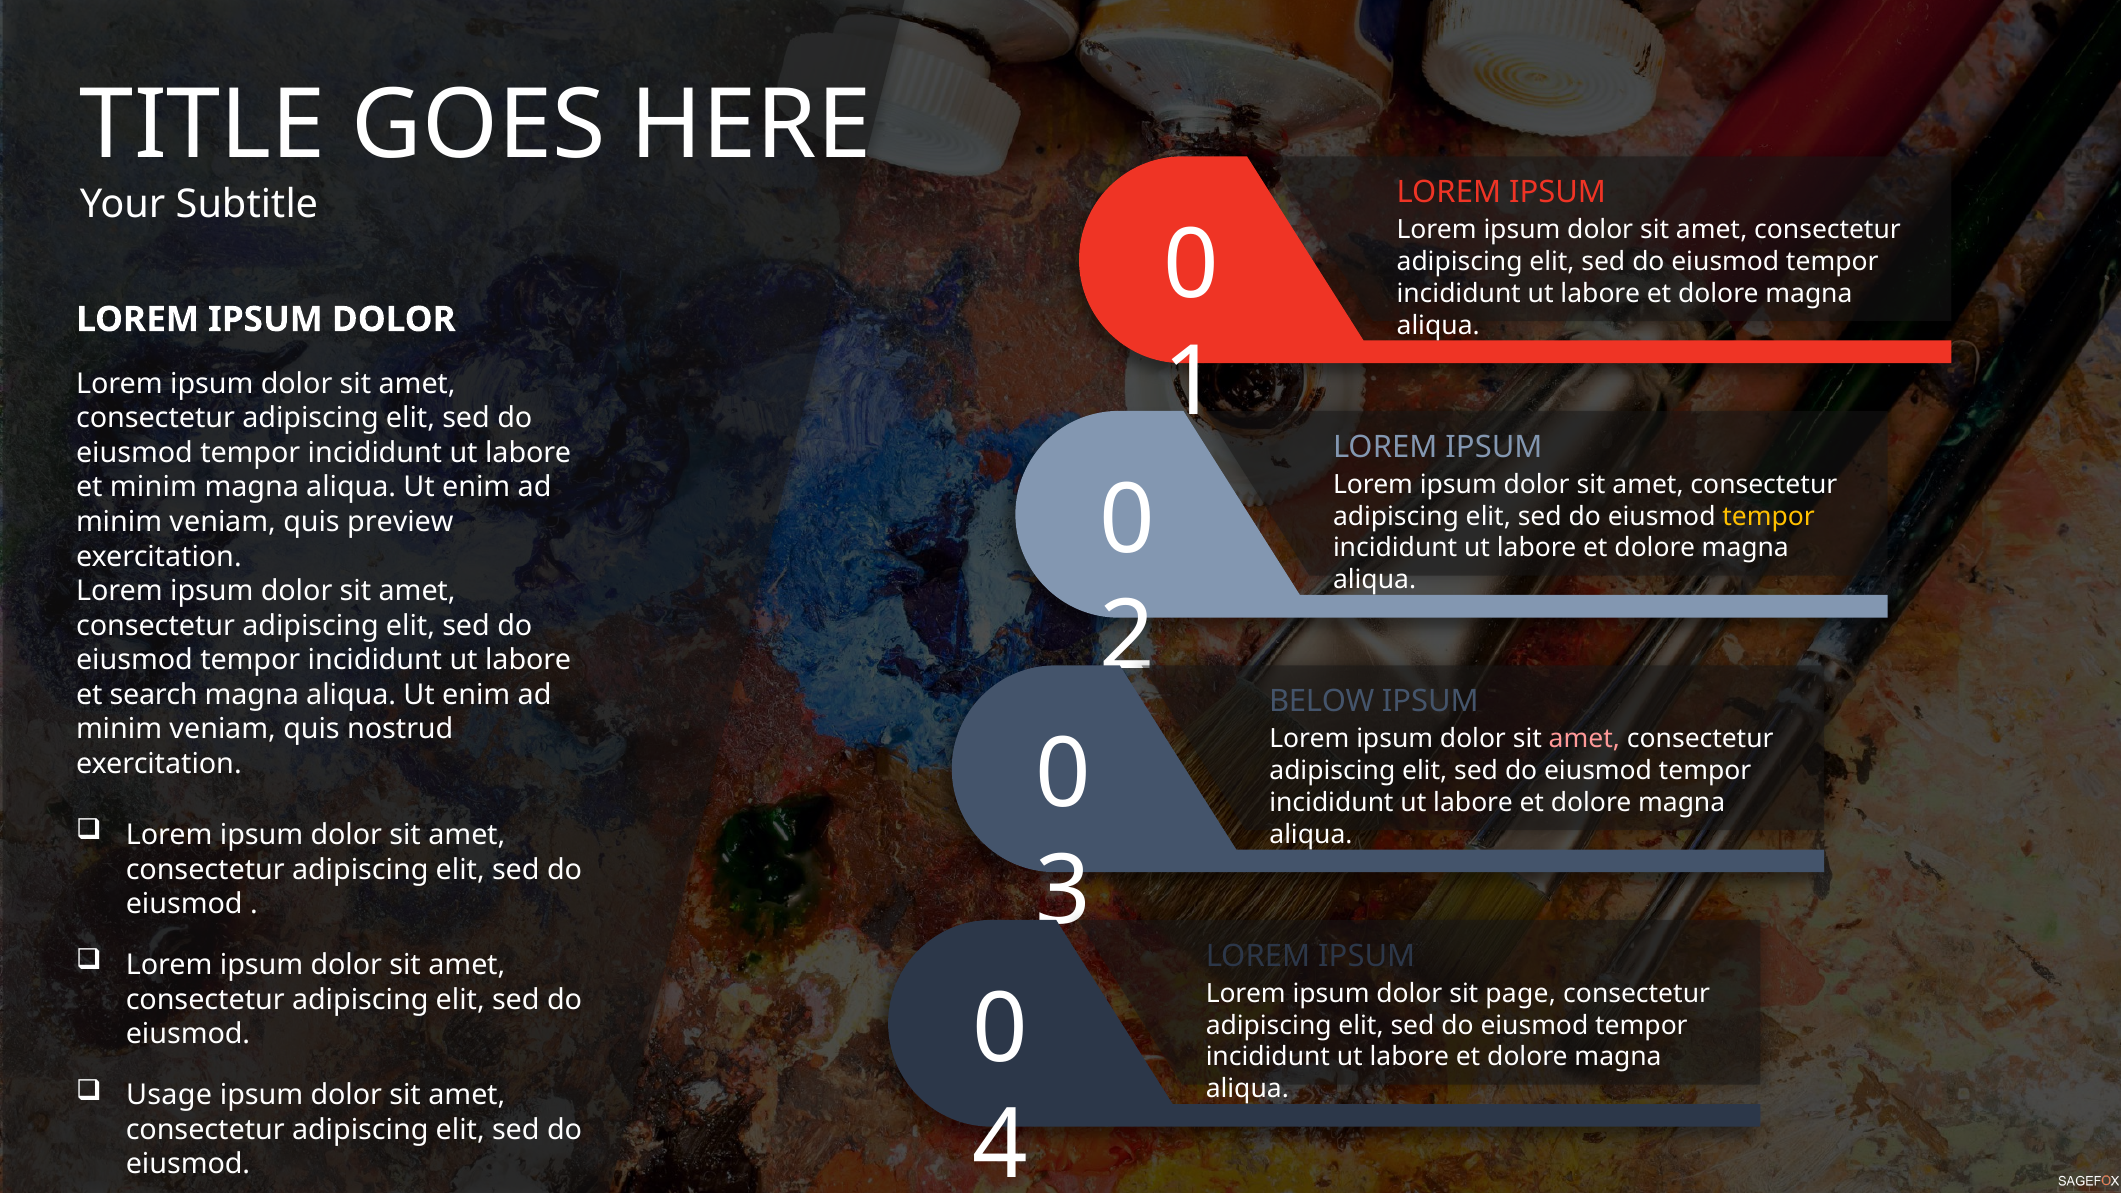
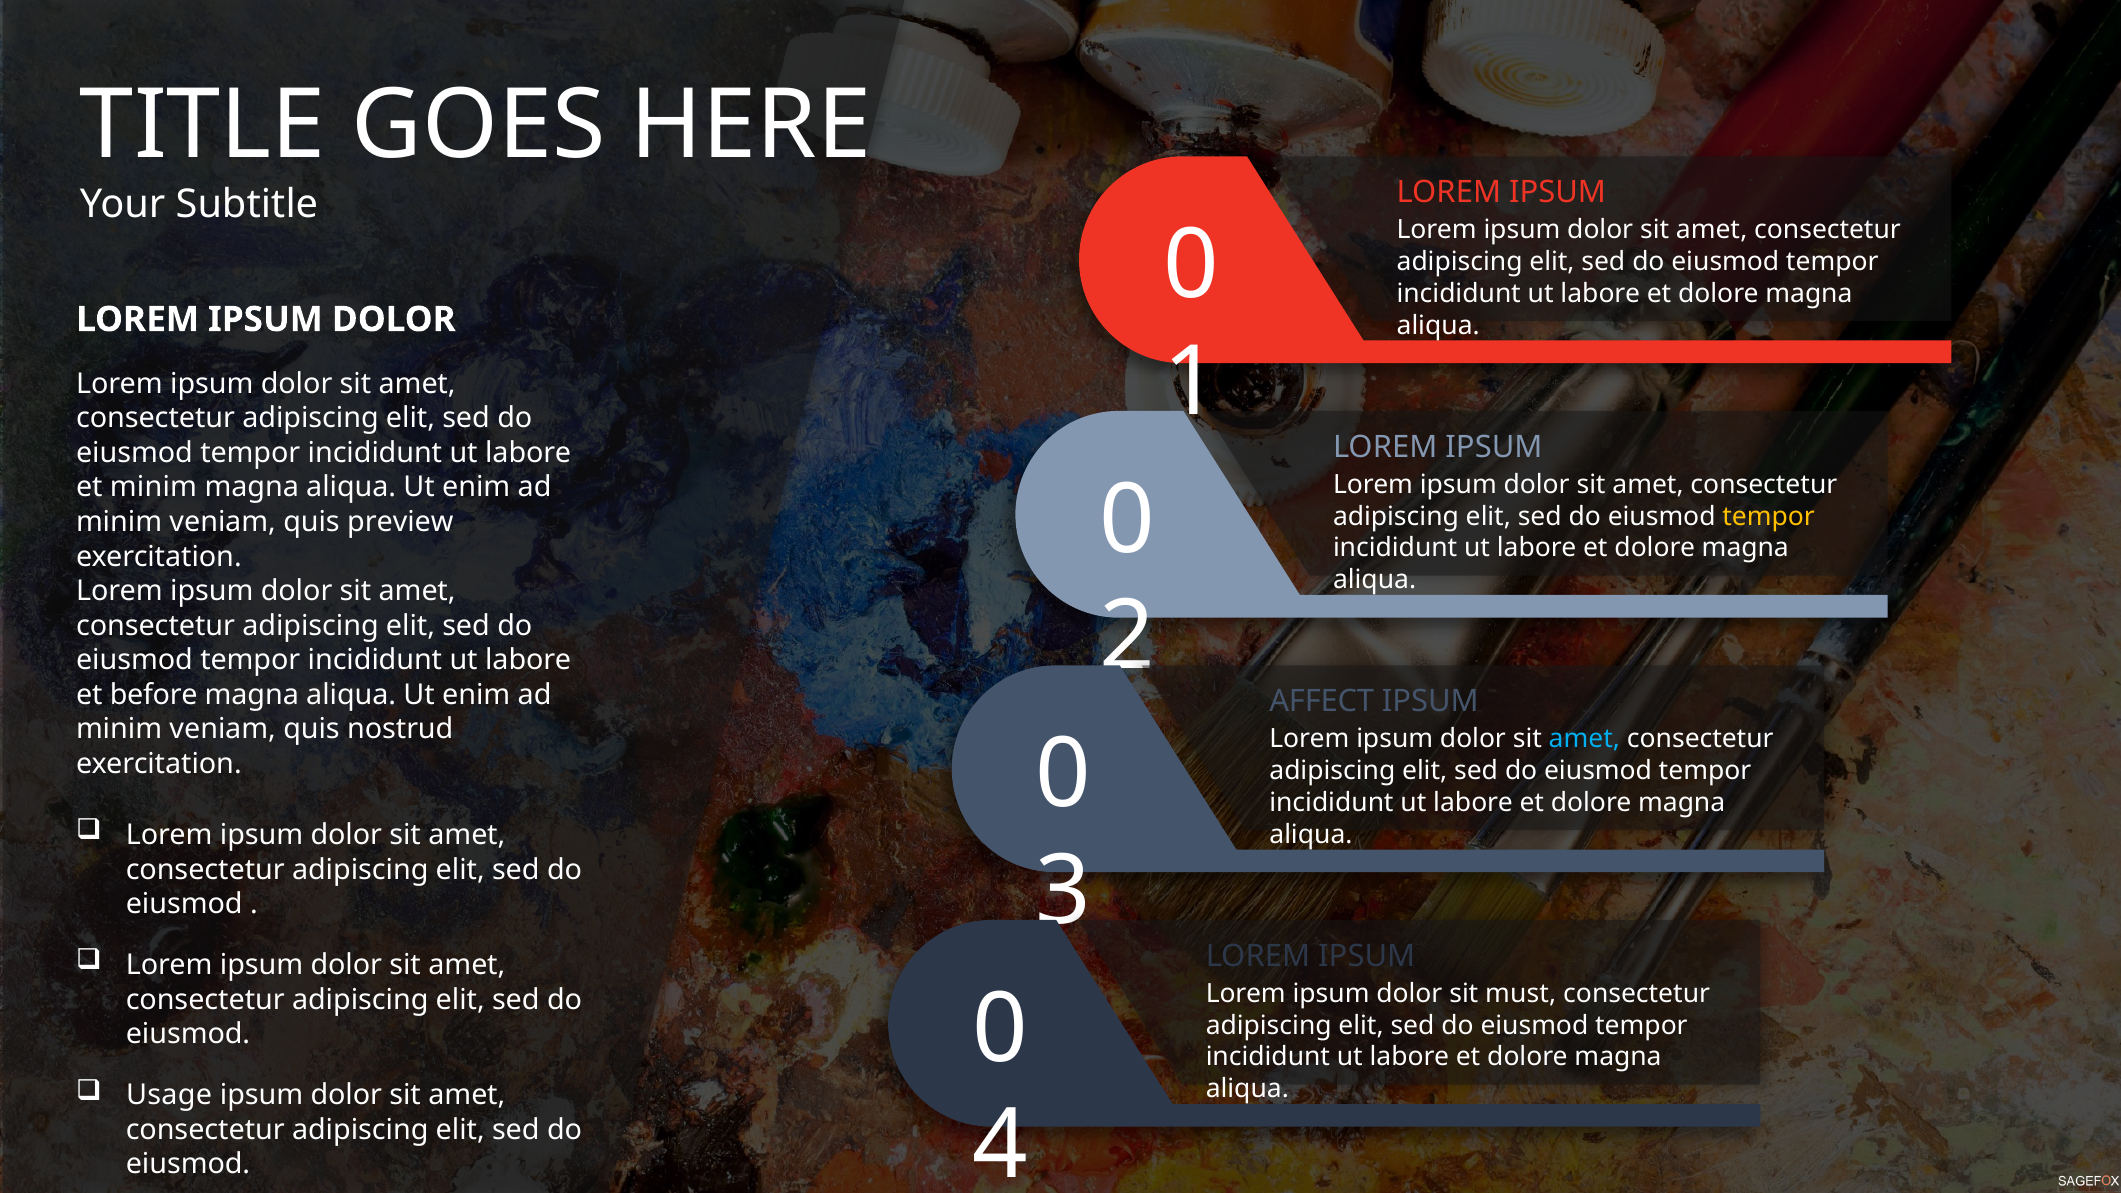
search: search -> before (154, 695)
BELOW: BELOW -> AFFECT (1322, 702)
amet colour: pink -> light blue (1584, 739)
page: page -> must (1521, 994)
